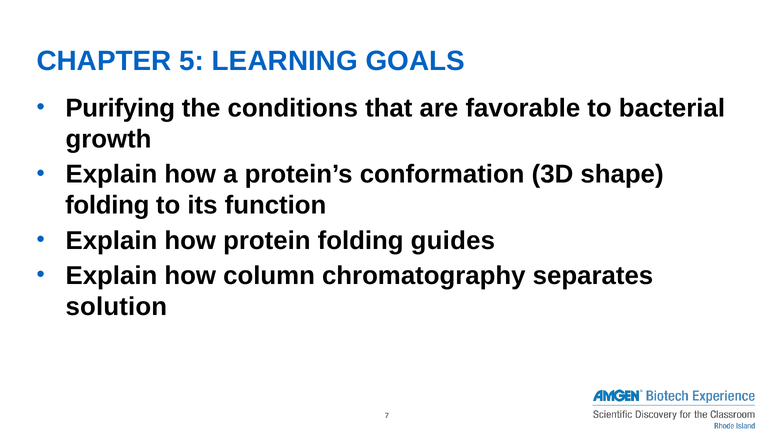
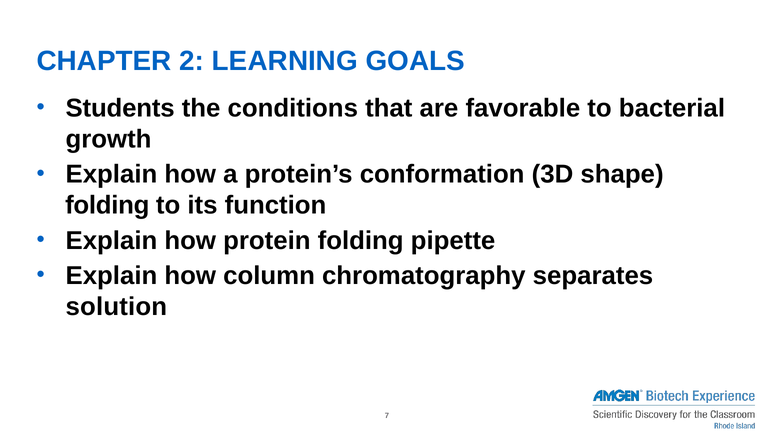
5: 5 -> 2 (192, 61)
Purifying: Purifying -> Students (120, 108)
guides: guides -> pipette (453, 241)
